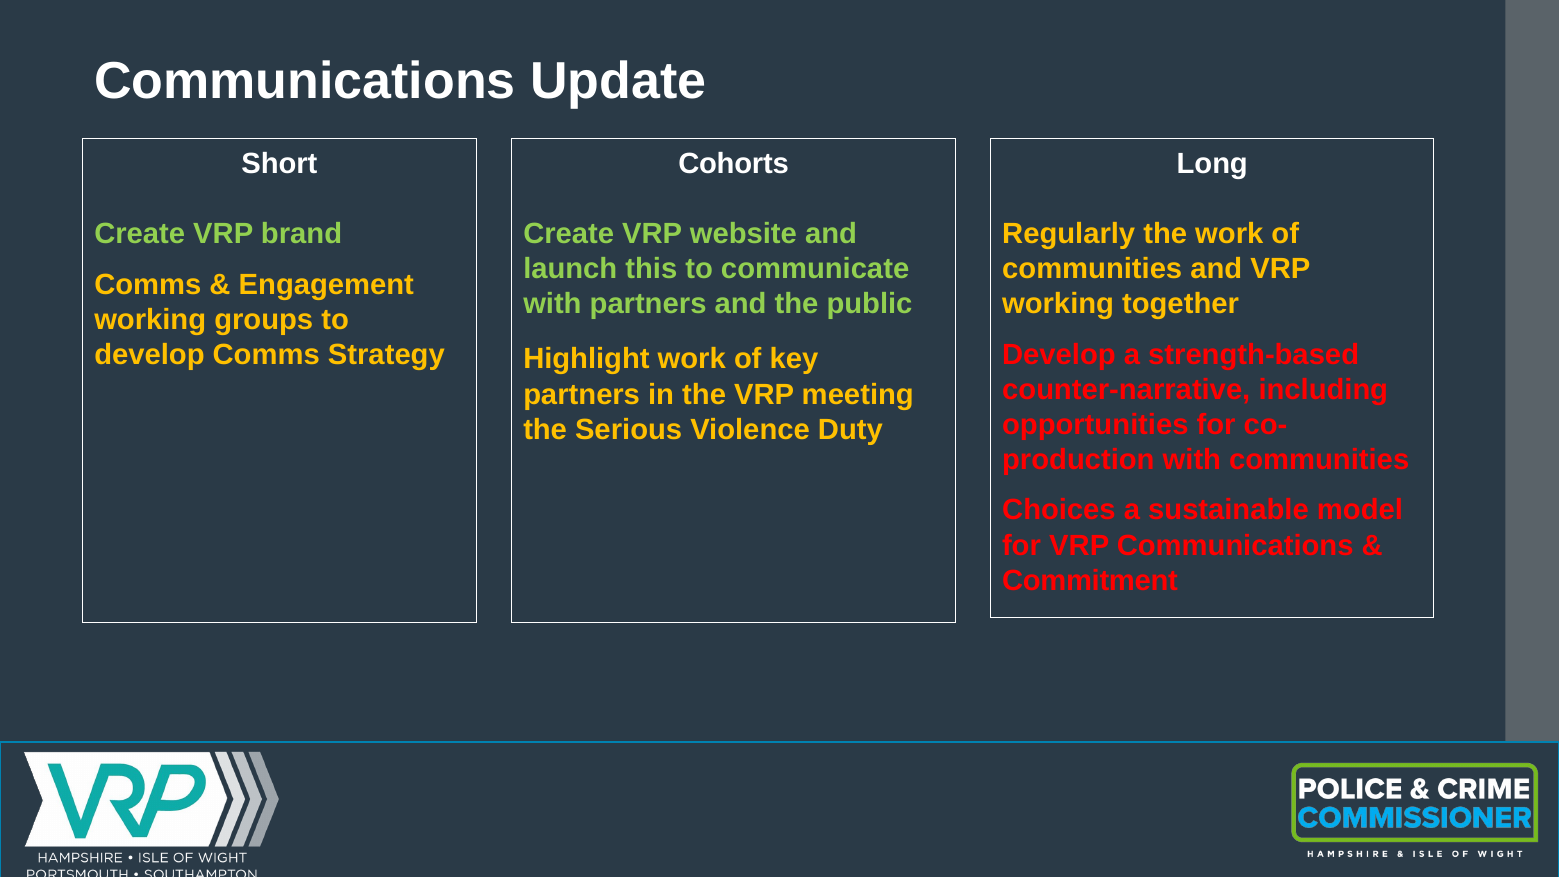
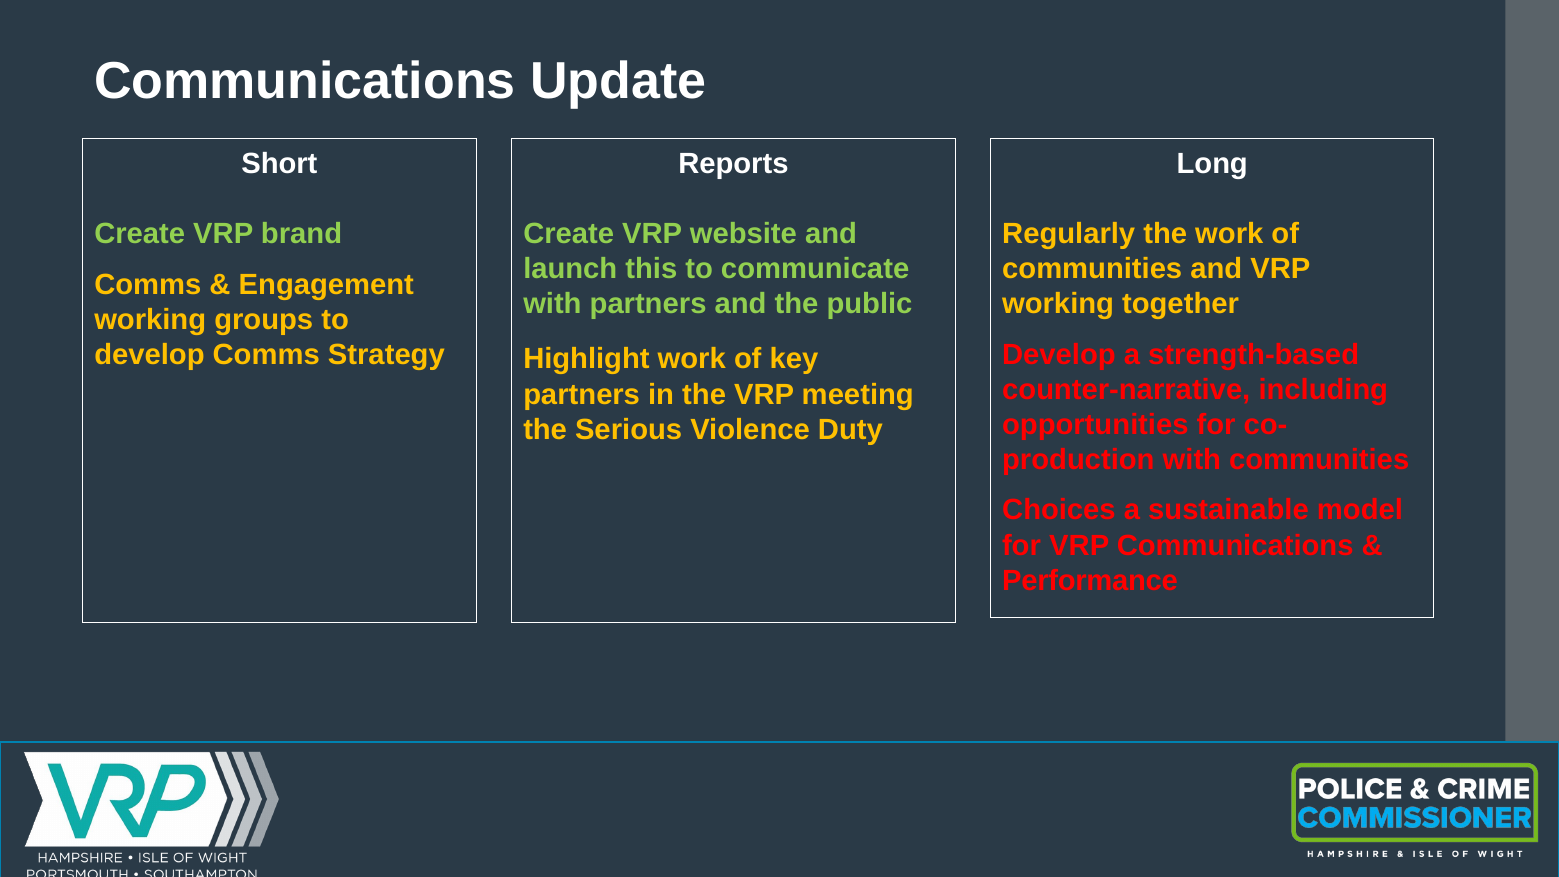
Cohorts: Cohorts -> Reports (733, 163)
Commitment: Commitment -> Performance (1090, 580)
